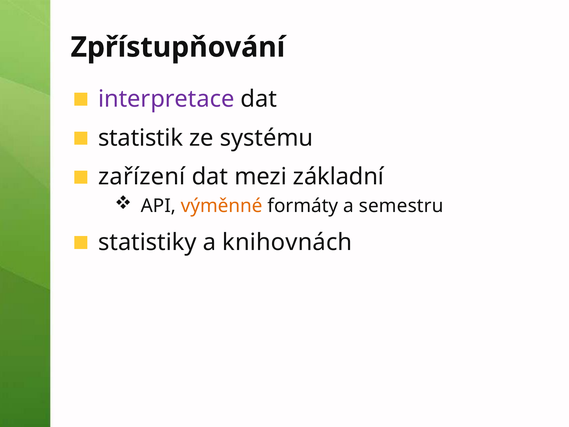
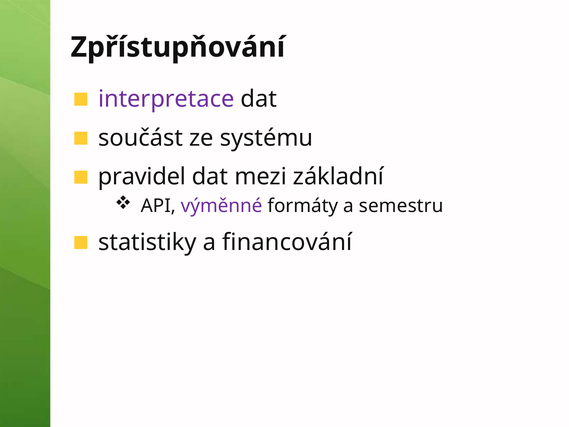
statistik: statistik -> součást (141, 138)
zařízení: zařízení -> pravidel (142, 177)
výměnné colour: orange -> purple (222, 206)
knihovnách: knihovnách -> financování (287, 242)
